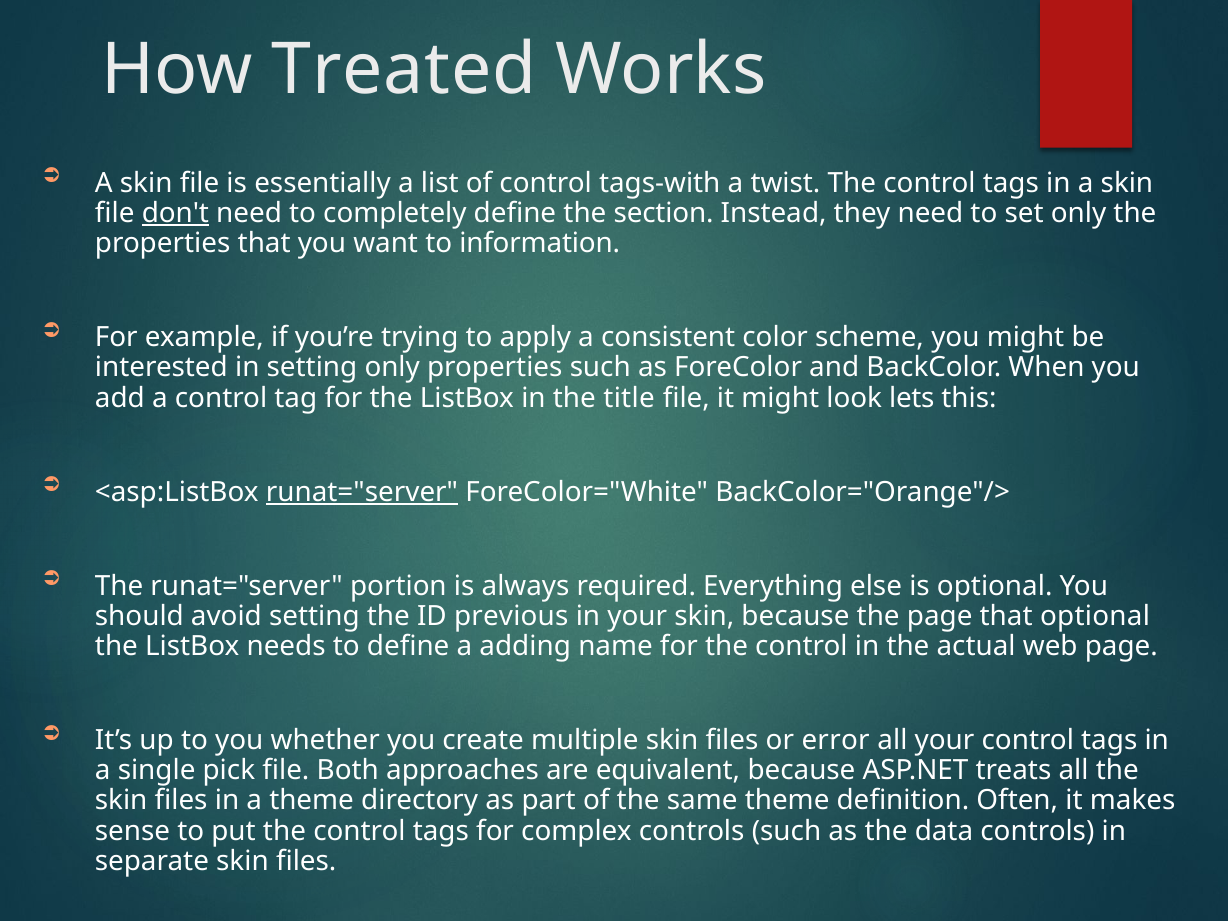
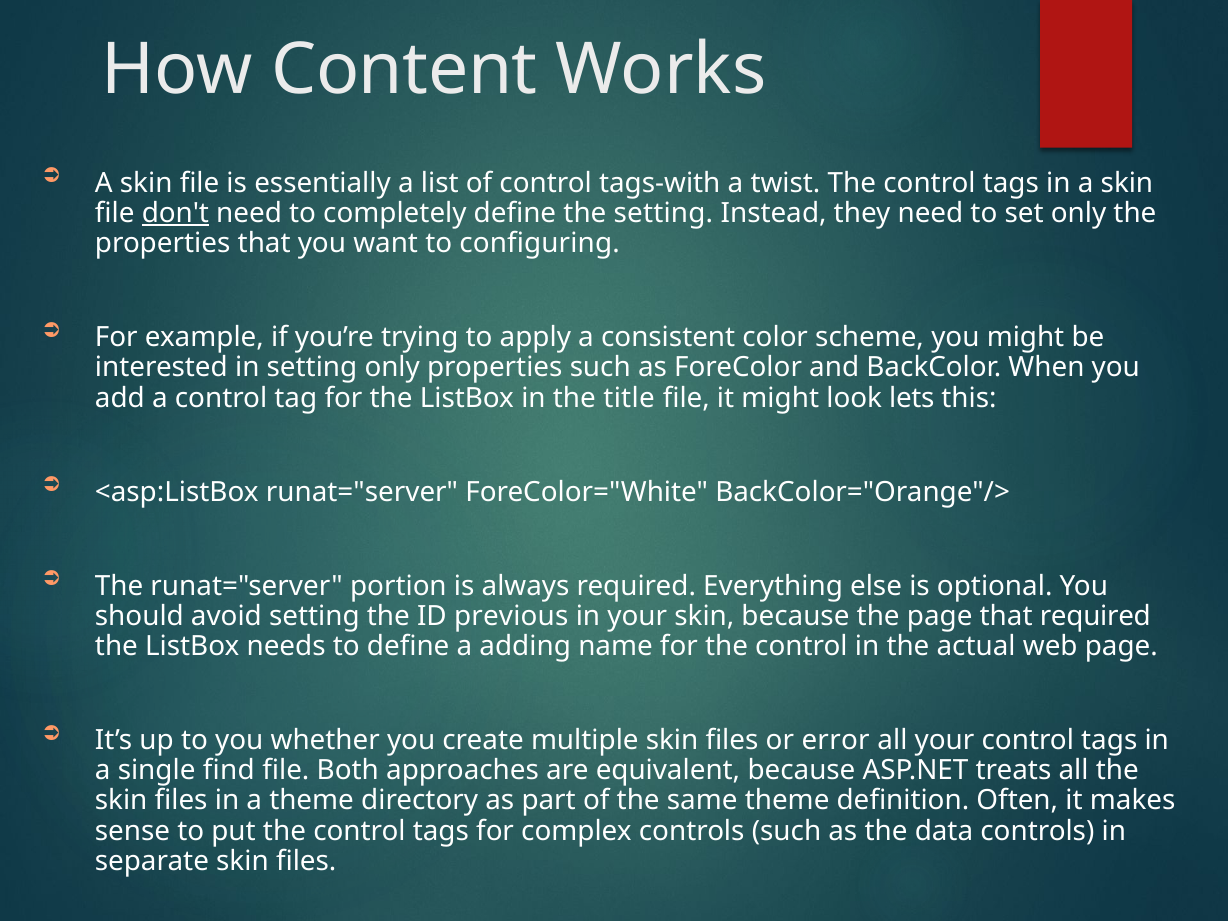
Treated: Treated -> Content (404, 70)
the section: section -> setting (663, 213)
information: information -> configuring (540, 243)
runat="server underline: present -> none (362, 492)
that optional: optional -> required (1095, 616)
pick: pick -> find (229, 771)
